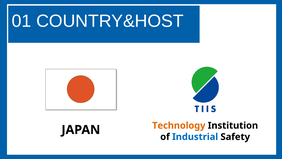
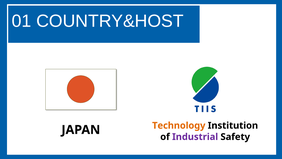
Industrial colour: blue -> purple (195, 137)
